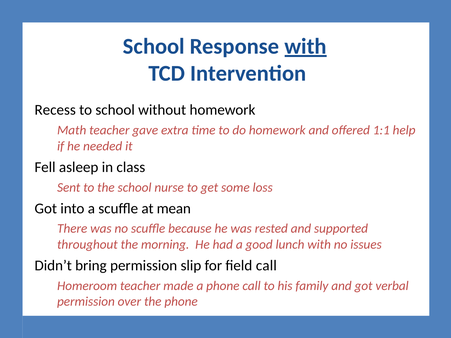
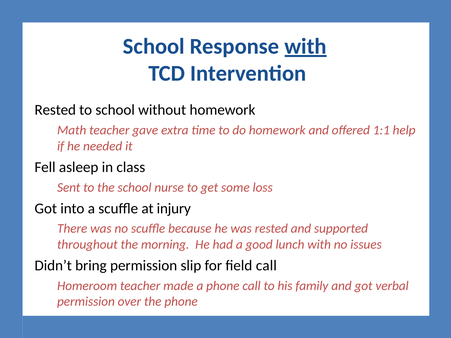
Recess: Recess -> Rested (55, 110)
mean: mean -> injury (174, 209)
